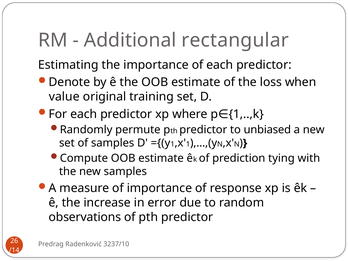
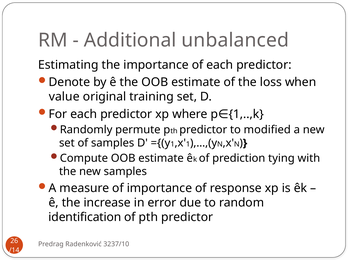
rectangular: rectangular -> unbalanced (235, 40)
unbiased: unbiased -> modified (267, 130)
observations: observations -> identification (85, 217)
